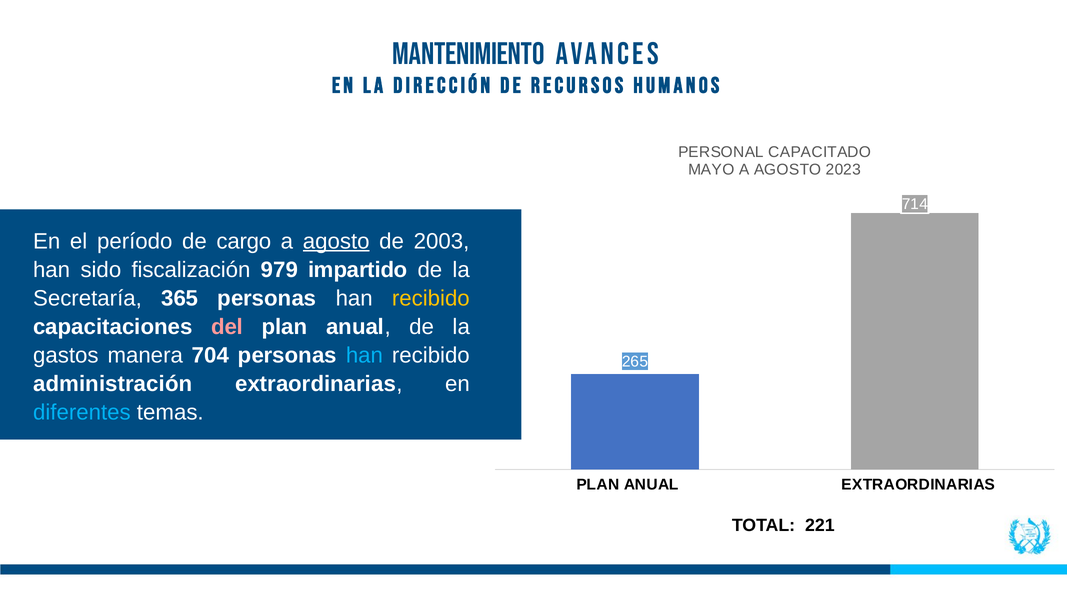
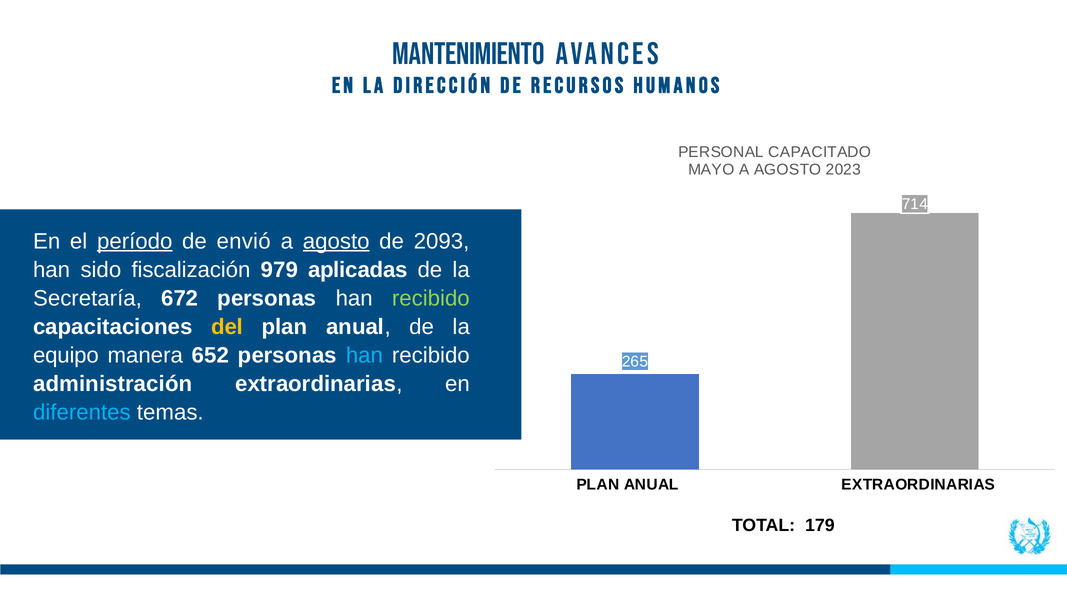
período underline: none -> present (135, 241)
cargo: cargo -> envió (244, 241)
2003: 2003 -> 2093 (441, 241)
impartido: impartido -> aplicadas (358, 270)
365: 365 -> 672 (180, 298)
recibido colour: yellow -> light green (431, 298)
del colour: pink -> yellow (227, 327)
gastos: gastos -> equipo (66, 355)
704: 704 -> 652 (210, 355)
221: 221 -> 179 (820, 526)
